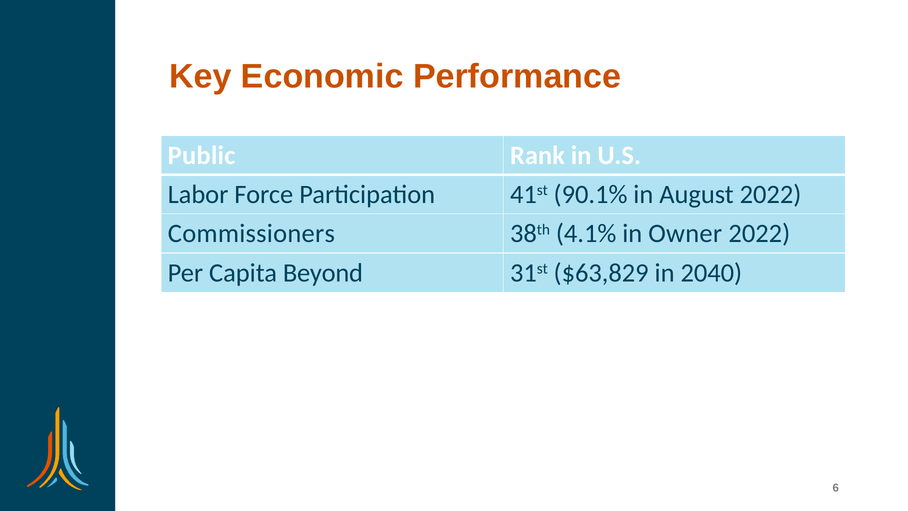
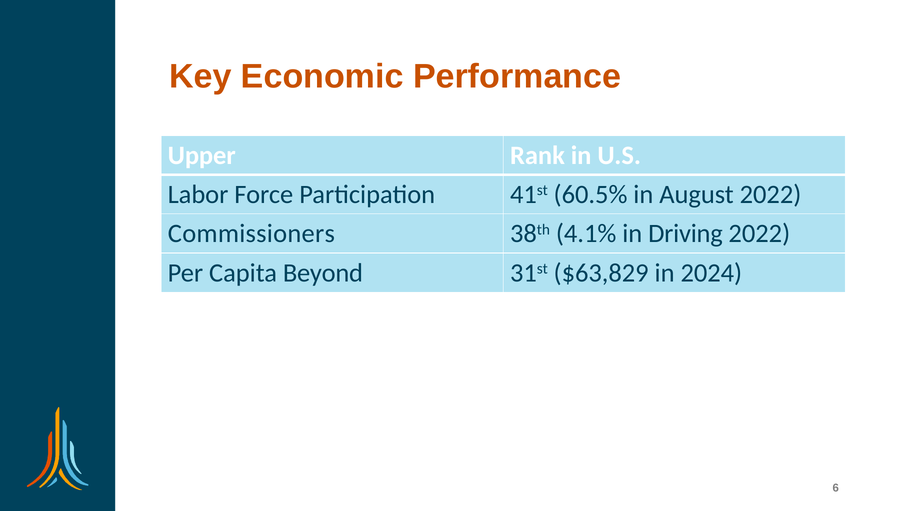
Public: Public -> Upper (202, 155)
90.1%: 90.1% -> 60.5% (591, 194)
Owner: Owner -> Driving (685, 234)
2040: 2040 -> 2024 (711, 273)
